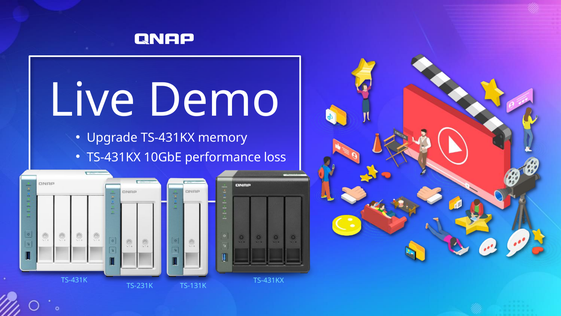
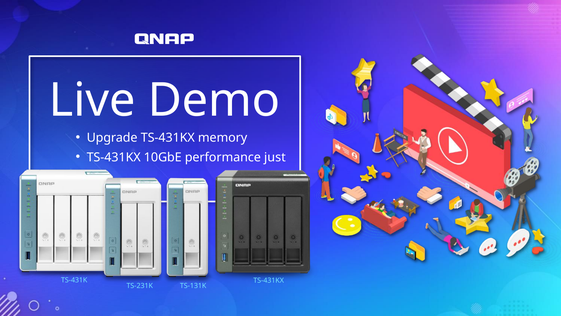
loss: loss -> just (275, 157)
